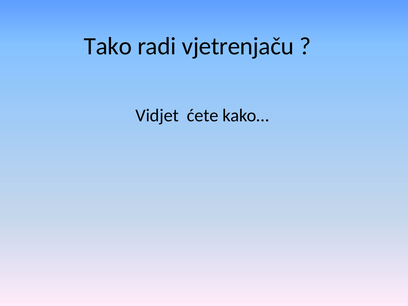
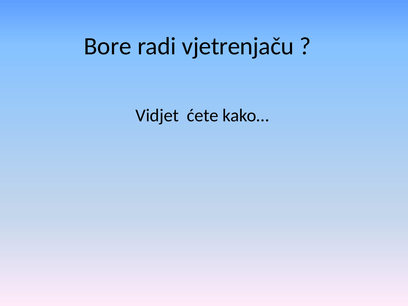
Tako: Tako -> Bore (108, 46)
